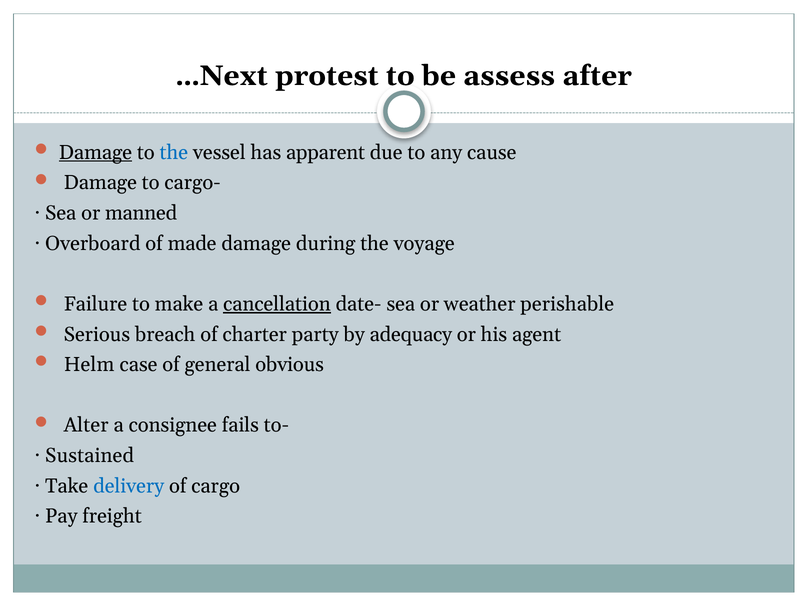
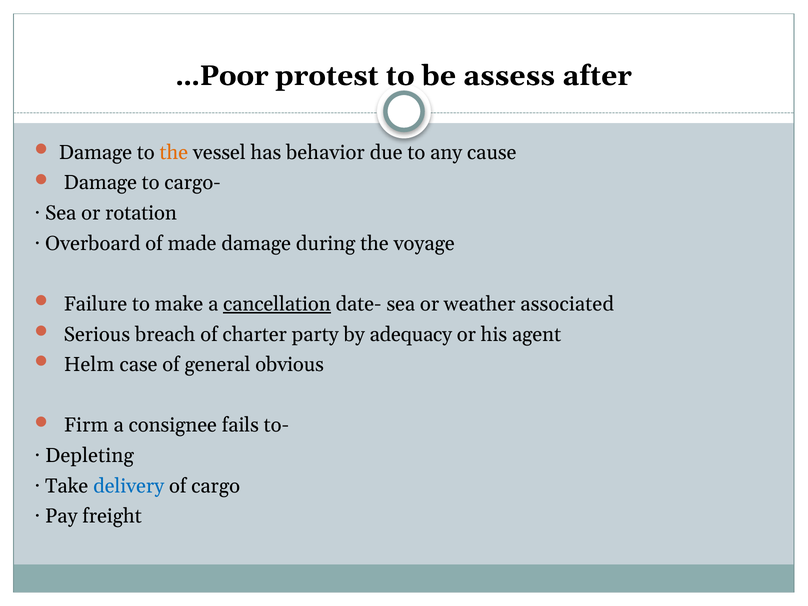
Next: Next -> Poor (234, 76)
Damage underline: present -> none (95, 152)
the colour: blue -> orange (174, 152)
apparent: apparent -> behavior (325, 152)
manned: manned -> rotation (141, 213)
perishable: perishable -> associated (567, 304)
Alter: Alter -> Firm (86, 425)
Sustained: Sustained -> Depleting (90, 456)
